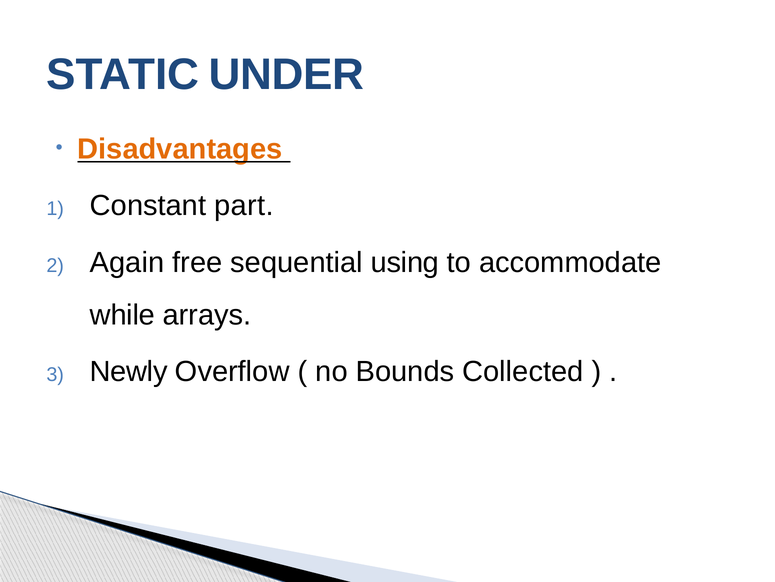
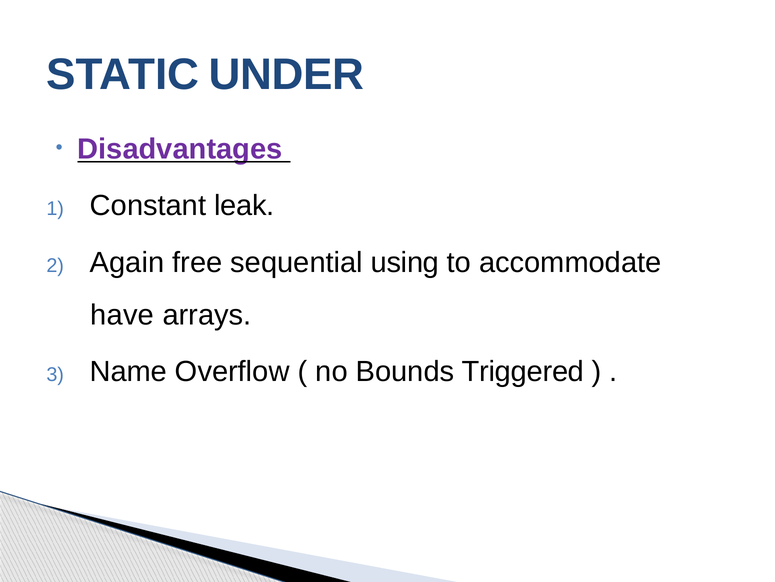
Disadvantages colour: orange -> purple (180, 149)
part: part -> leak (244, 206)
while: while -> have (122, 315)
Newly: Newly -> Name (129, 371)
Collected: Collected -> Triggered (523, 371)
